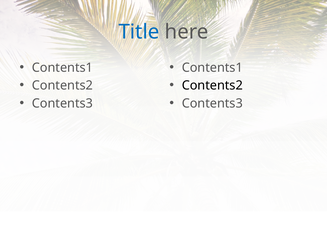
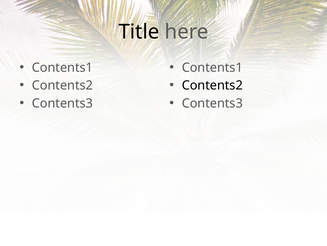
Title colour: blue -> black (139, 32)
